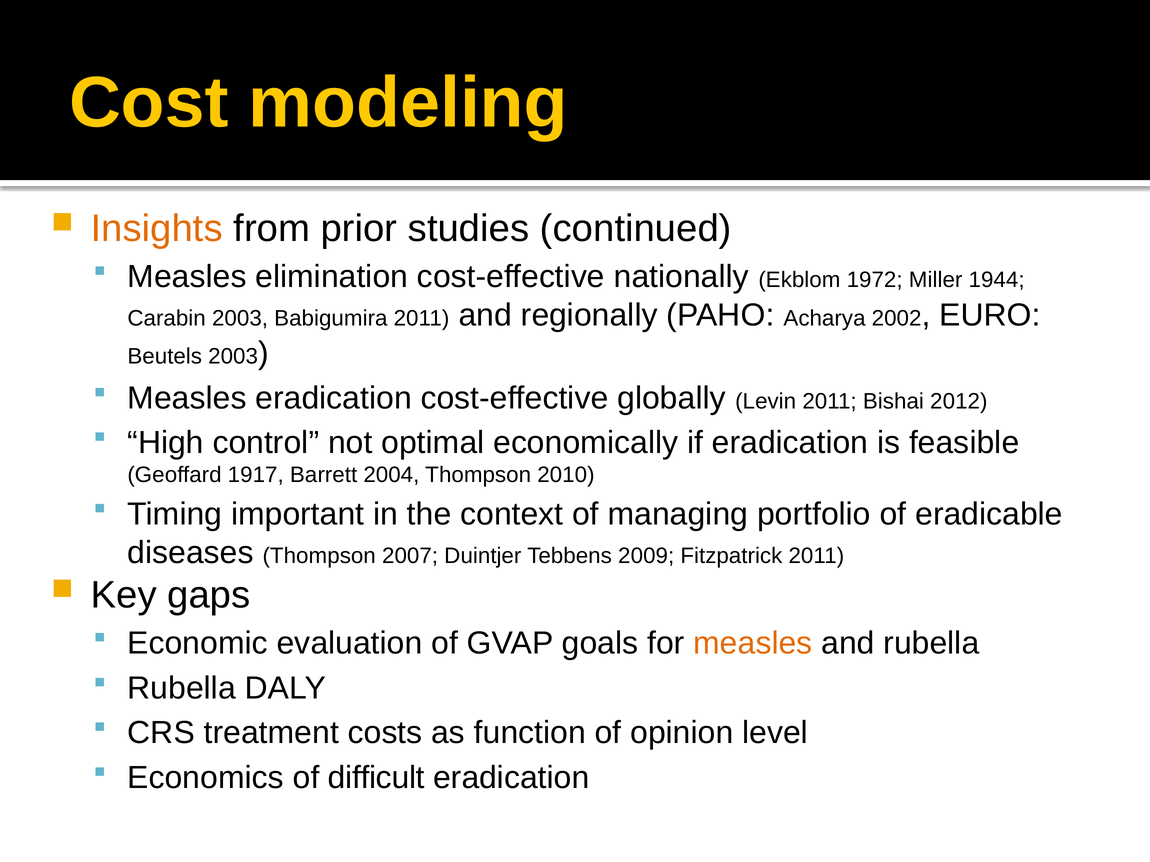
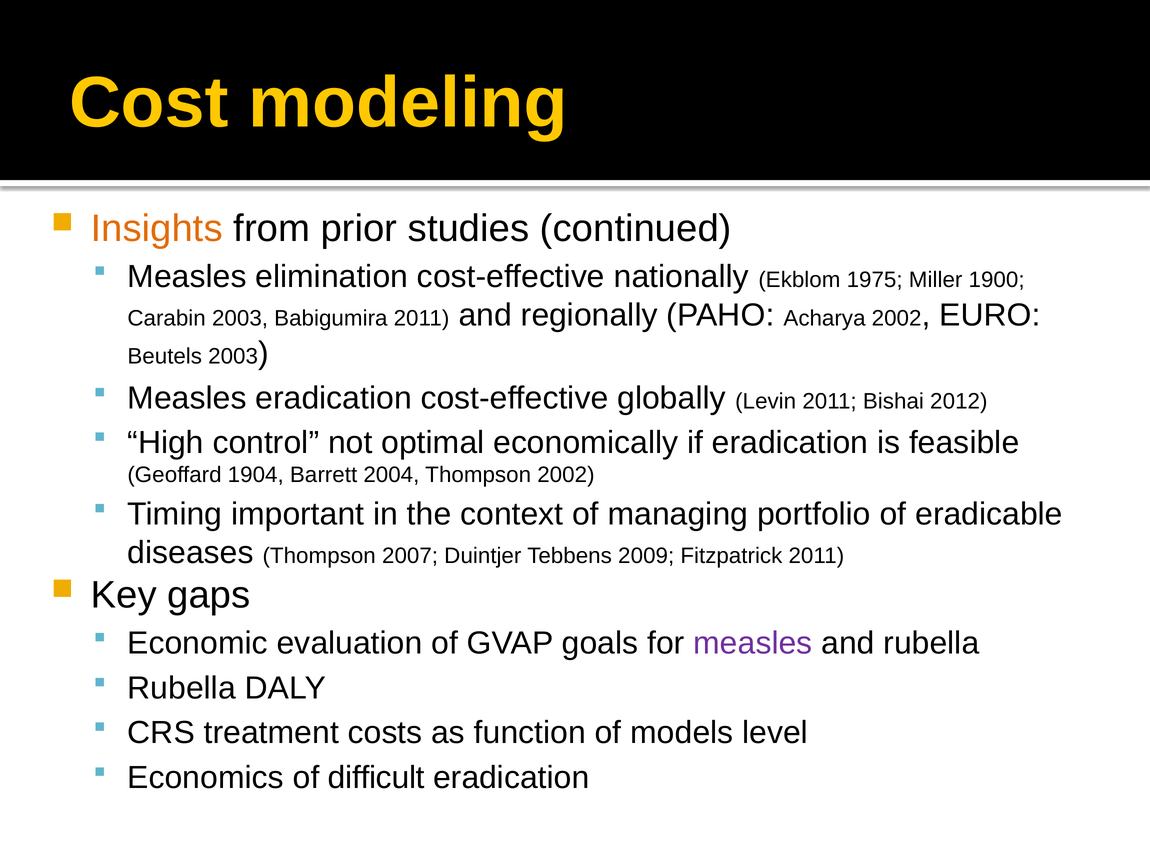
1972: 1972 -> 1975 (875, 280)
1944: 1944 -> 1900 (997, 280)
1917: 1917 -> 1904 (256, 475)
Thompson 2010: 2010 -> 2002 (566, 475)
measles colour: orange -> purple (753, 644)
opinion: opinion -> models (682, 733)
